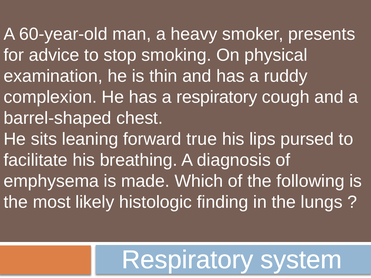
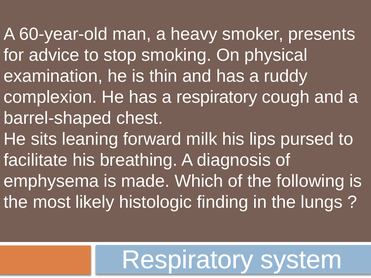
true: true -> milk (202, 139)
